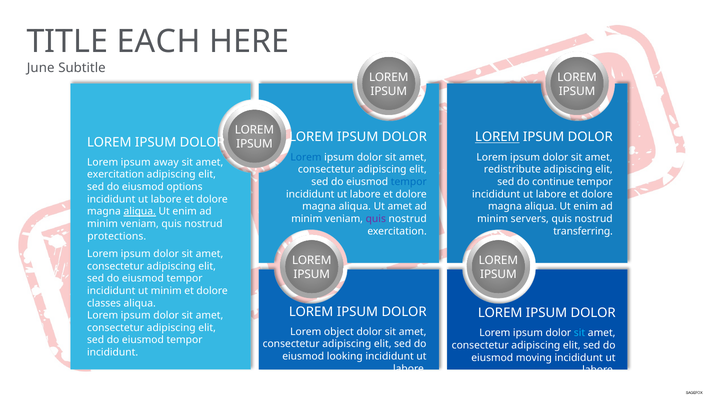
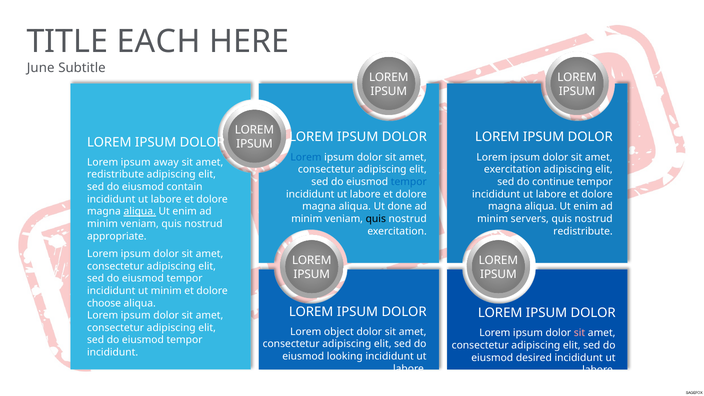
LOREM underline: present -> none (497, 137)
redistribute: redistribute -> exercitation (512, 169)
exercitation: exercitation -> redistribute (116, 175)
options: options -> contain (185, 187)
Ut amet: amet -> done (400, 206)
quis colour: purple -> black (376, 219)
transferring: transferring -> redistribute (583, 231)
protections: protections -> appropriate (117, 236)
classes: classes -> choose (104, 303)
sit colour: light blue -> pink (579, 333)
moving: moving -> desired (534, 358)
